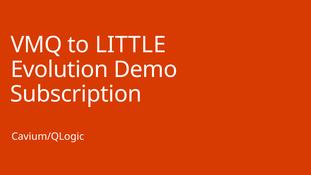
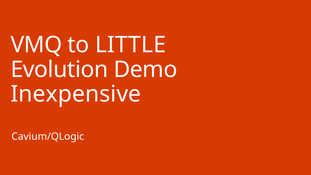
Subscription: Subscription -> Inexpensive (76, 94)
